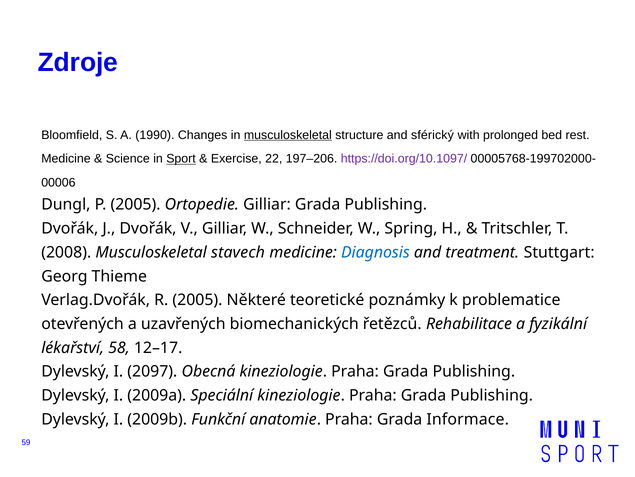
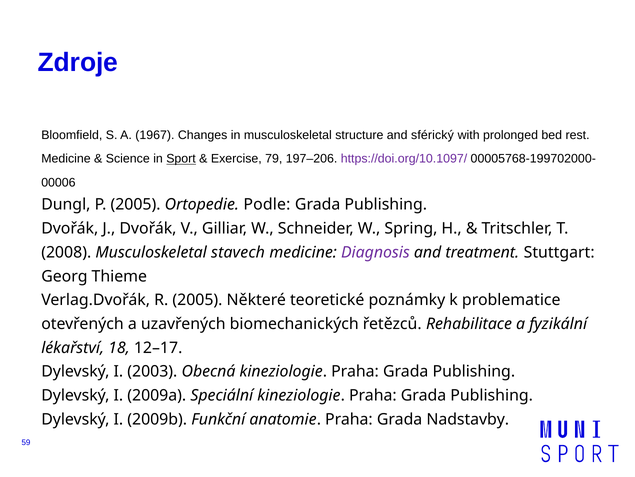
1990: 1990 -> 1967 (155, 135)
musculoskeletal underline: present -> none (288, 135)
22: 22 -> 79 (274, 159)
Ortopedie Gilliar: Gilliar -> Podle (267, 204)
Diagnosis colour: blue -> purple (375, 252)
58: 58 -> 18 (119, 347)
2097: 2097 -> 2003 (152, 371)
Informace: Informace -> Nadstavby (468, 419)
